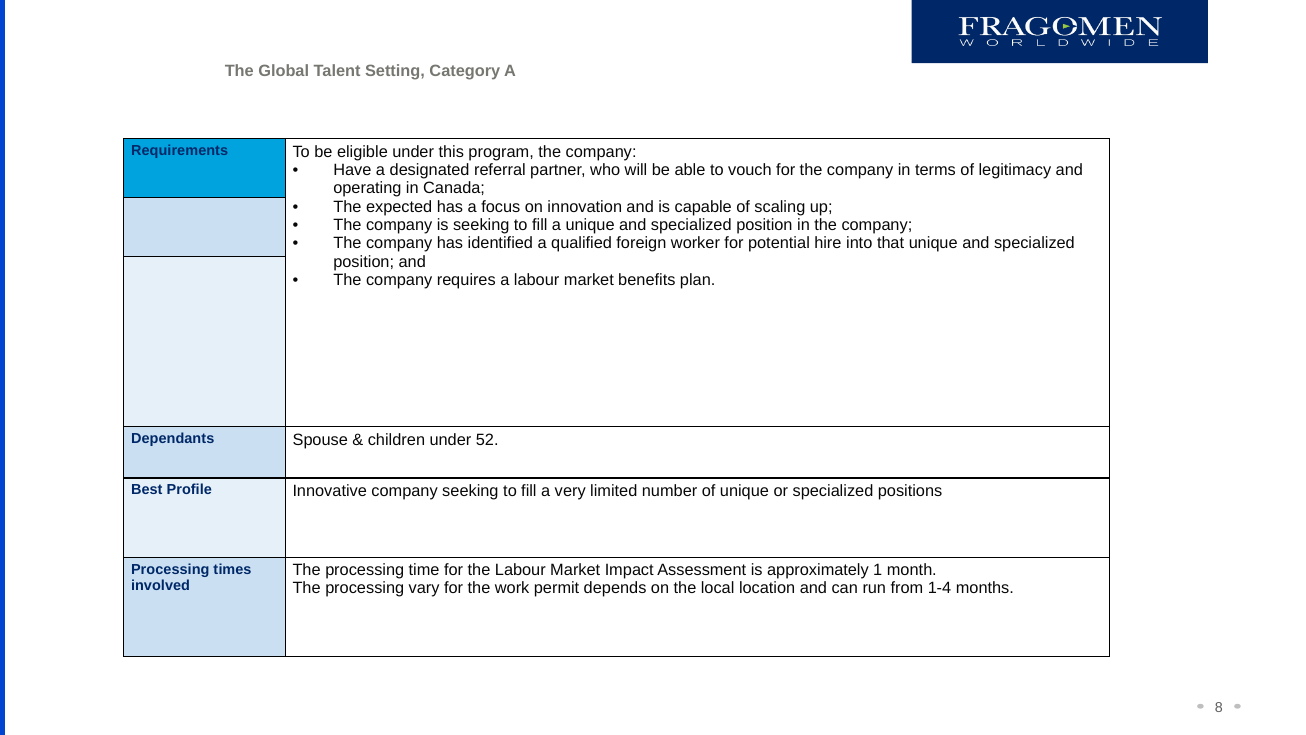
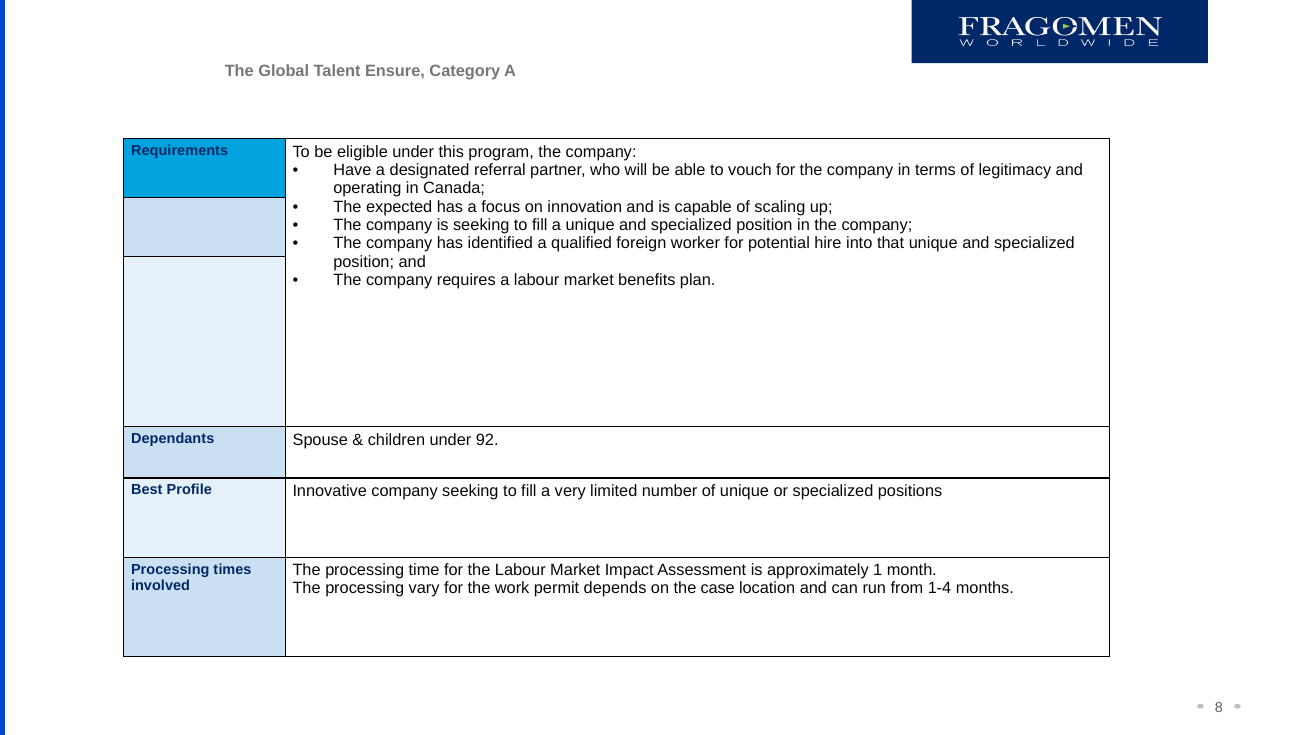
Setting: Setting -> Ensure (395, 71)
52: 52 -> 92 (487, 440)
local: local -> case (718, 589)
